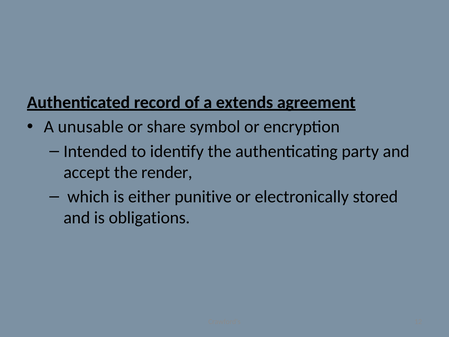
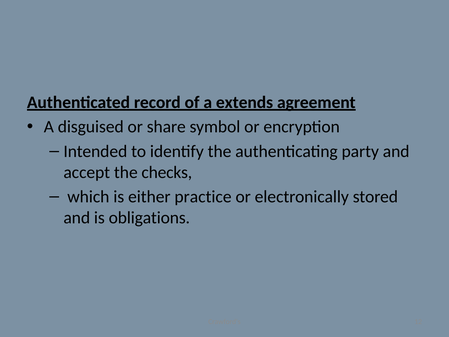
unusable: unusable -> disguised (91, 127)
render: render -> checks (167, 172)
punitive: punitive -> practice (203, 197)
